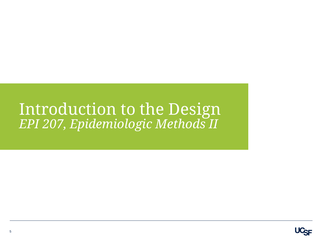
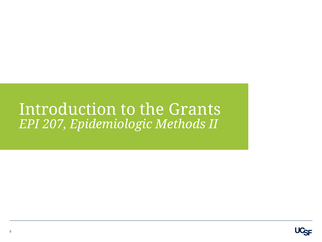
Design: Design -> Grants (195, 109)
